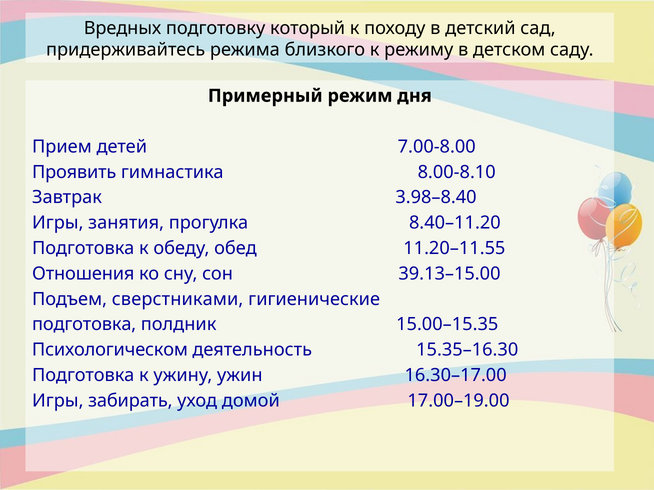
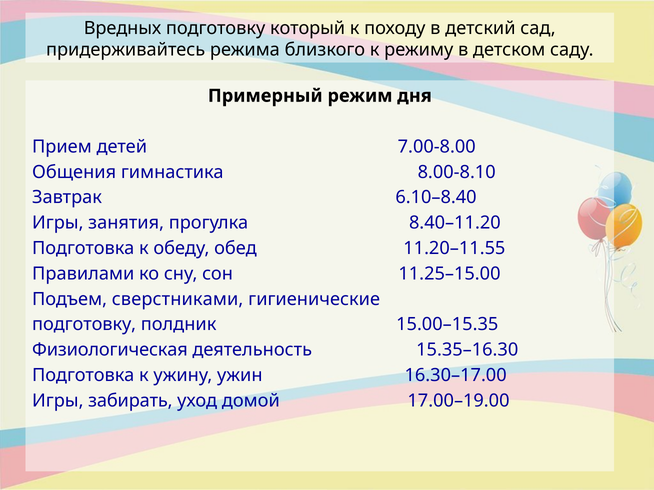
Проявить: Проявить -> Общения (74, 172)
3.98–8.40: 3.98–8.40 -> 6.10–8.40 (436, 198)
Отношения: Отношения -> Правилами (83, 274)
39.13–15.00: 39.13–15.00 -> 11.25–15.00 (449, 274)
подготовка: подготовка -> подготовку (84, 325)
Психологическом: Психологическом -> Физиологическая (110, 350)
